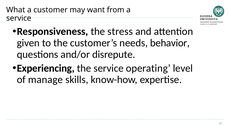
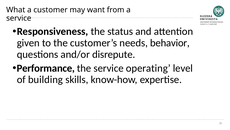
stress: stress -> status (120, 31)
Experiencing: Experiencing -> Performance (46, 68)
manage: manage -> building (45, 79)
